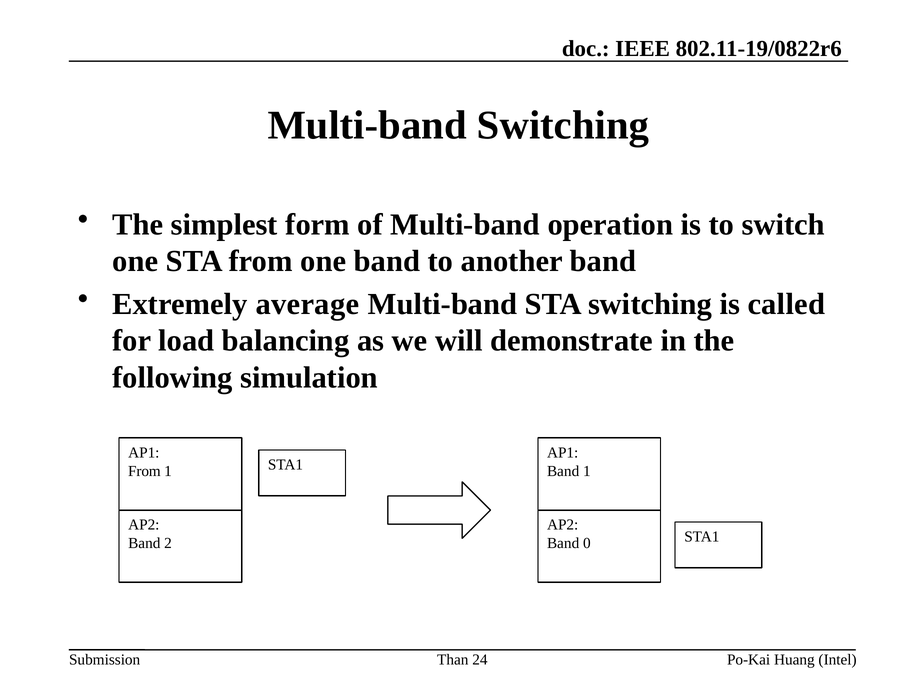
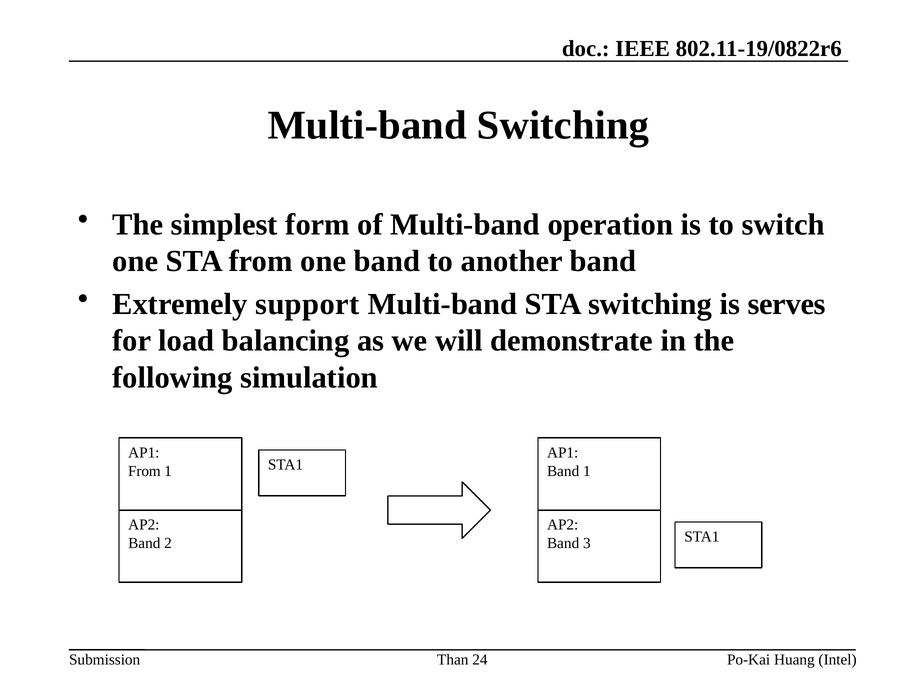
average: average -> support (307, 304)
called: called -> serves (787, 304)
0: 0 -> 3 (587, 543)
